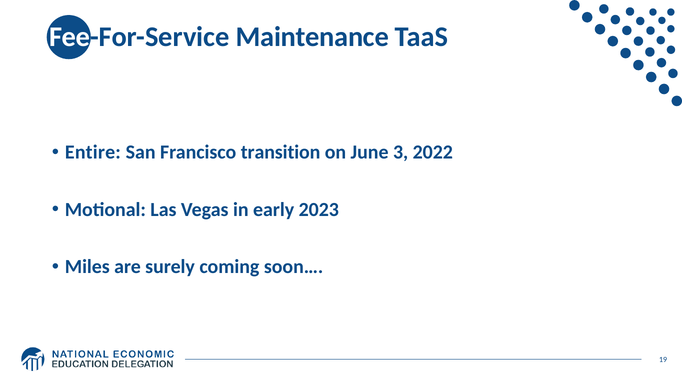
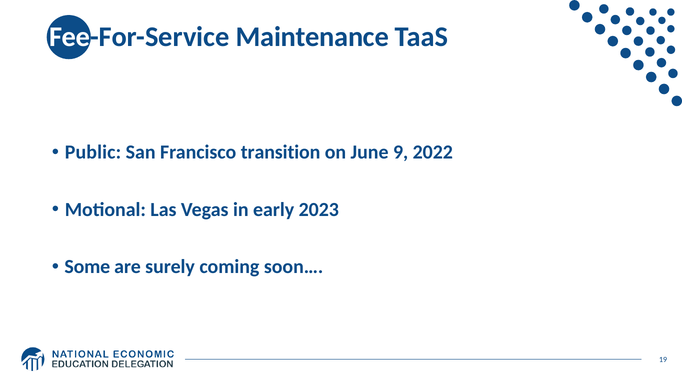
Entire: Entire -> Public (93, 152)
3: 3 -> 9 (401, 152)
Miles: Miles -> Some (87, 267)
